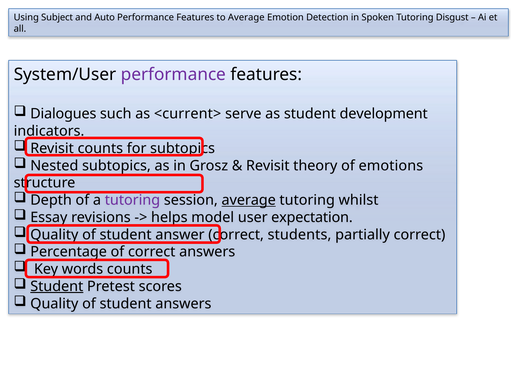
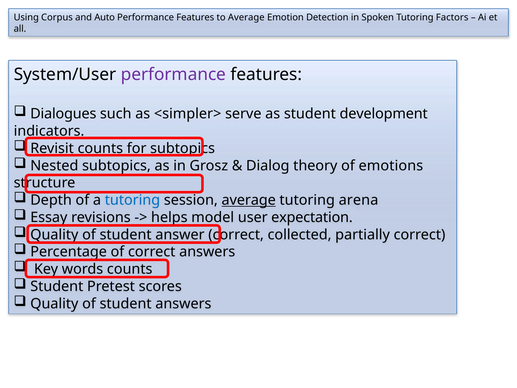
Subject: Subject -> Corpus (57, 17)
Disgust: Disgust -> Factors (452, 17)
<current>: <current> -> <simpler> (188, 114)
Revisit: Revisit -> Dialog (268, 166)
tutoring colour: purple -> blue (132, 200)
whilst: whilst -> arena (359, 200)
students: students -> collected (300, 235)
Student underline: present -> none (57, 286)
